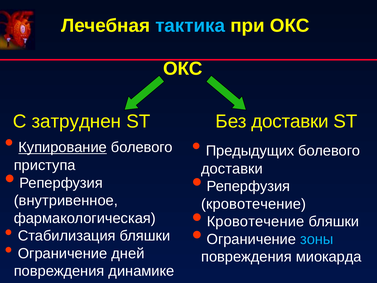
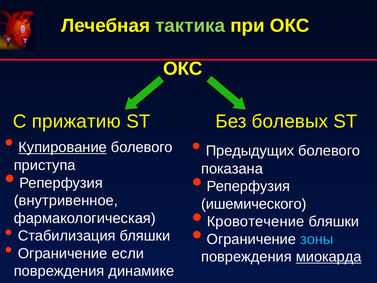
тактика colour: light blue -> light green (190, 26)
затруднен: затруднен -> прижатию (76, 121)
Без доставки: доставки -> болевых (290, 121)
доставки: доставки -> показана (232, 169)
кровотечение: кровотечение -> ишемического (254, 204)
дней: дней -> если (128, 253)
миокарда underline: none -> present (329, 257)
